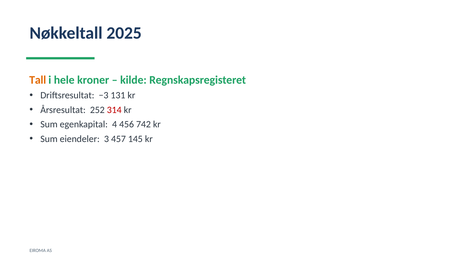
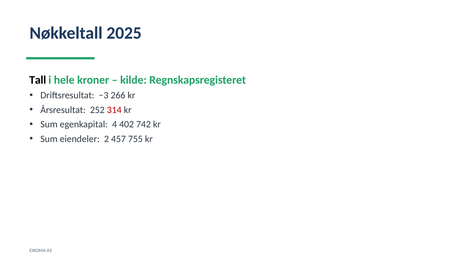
Tall colour: orange -> black (38, 80)
131: 131 -> 266 (118, 95)
456: 456 -> 402 (127, 124)
3: 3 -> 2 (106, 139)
145: 145 -> 755 (135, 139)
